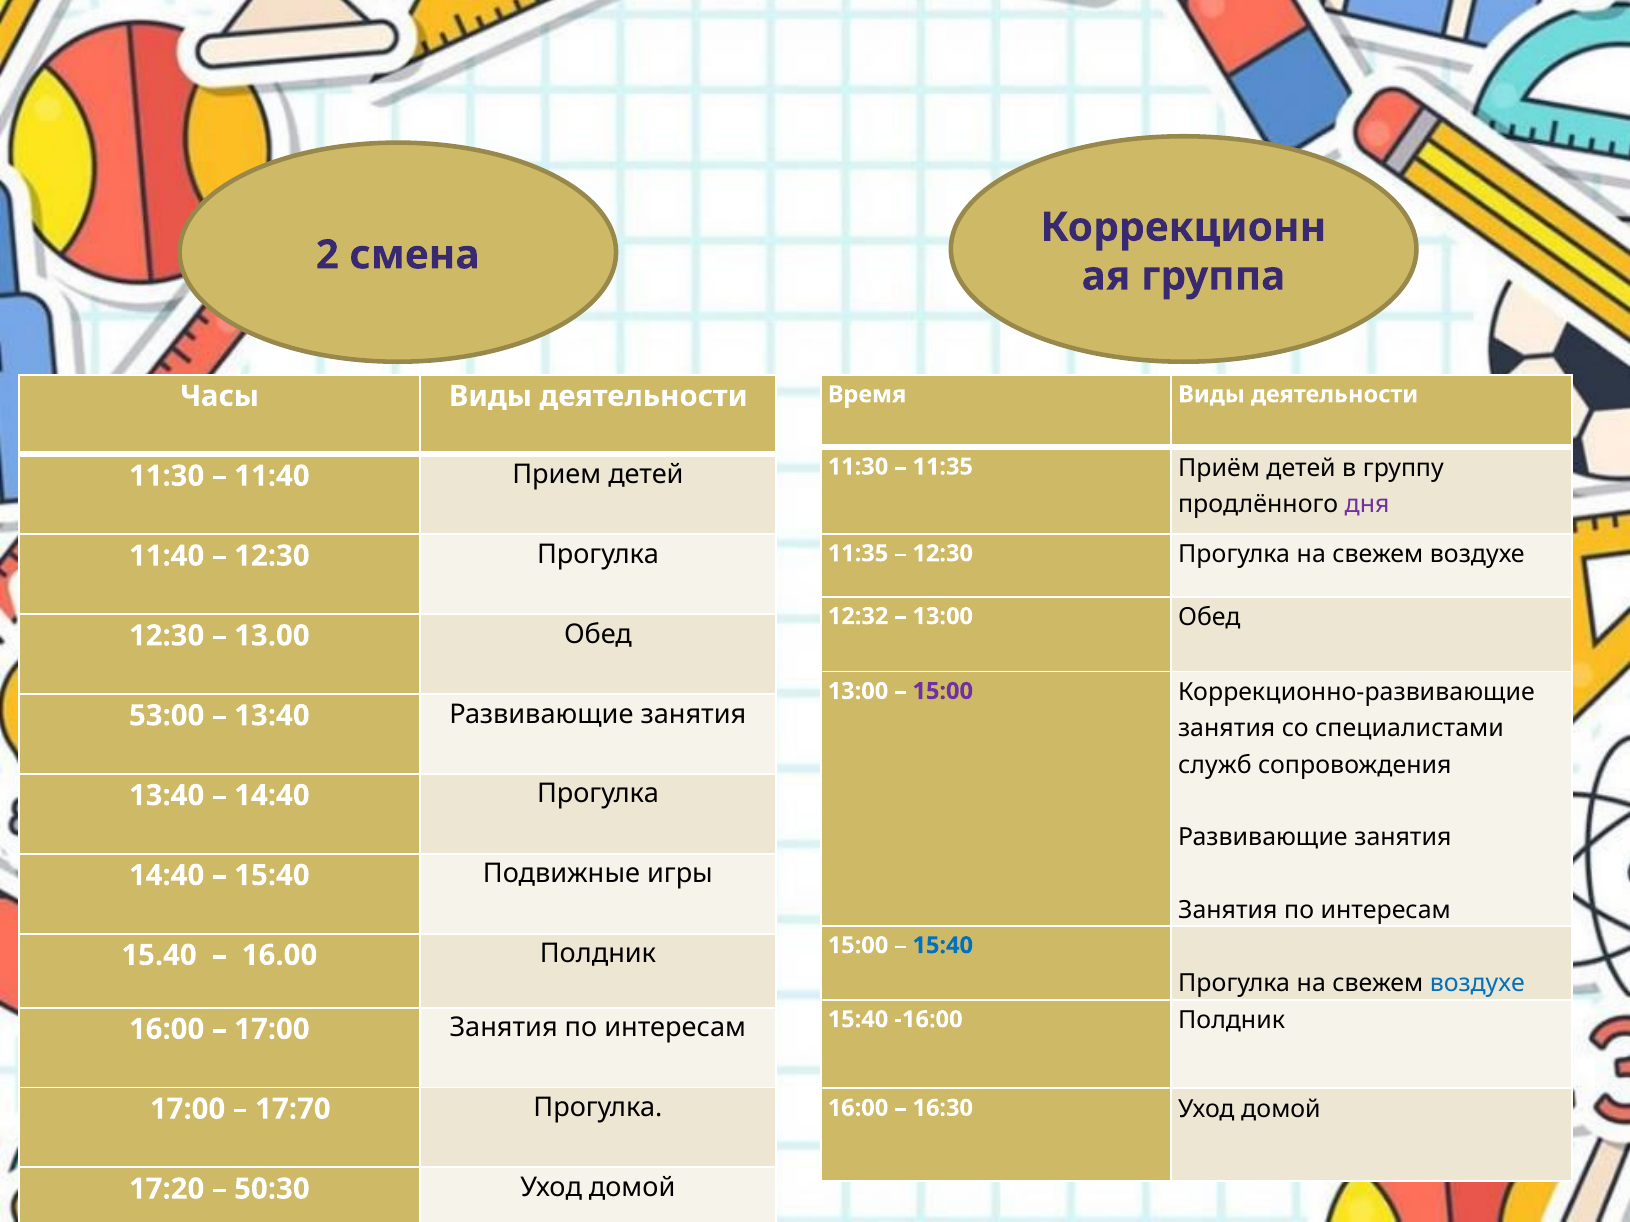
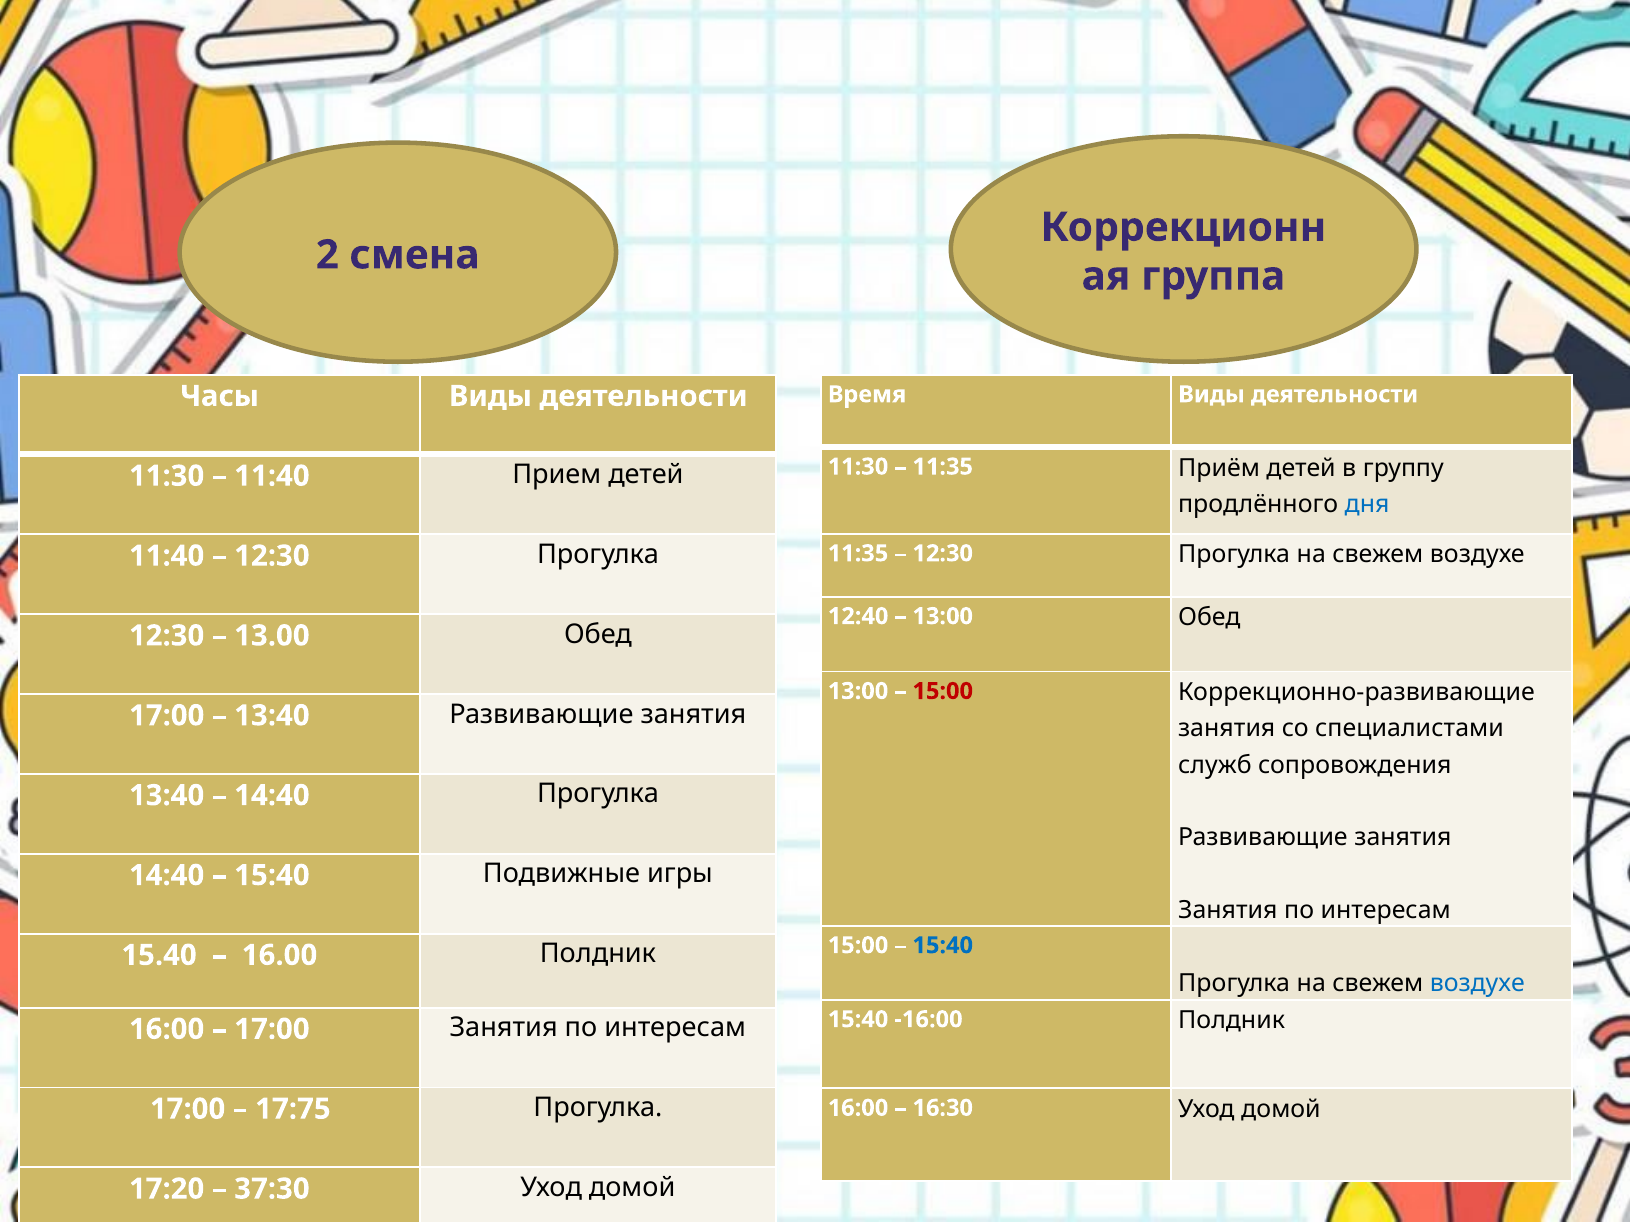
дня colour: purple -> blue (1367, 504)
12:32: 12:32 -> 12:40 (858, 617)
15:00 colour: purple -> red (943, 691)
53:00: 53:00 -> 17:00 (167, 716)
17:70: 17:70 -> 17:75 (293, 1109)
50:30: 50:30 -> 37:30 (272, 1189)
